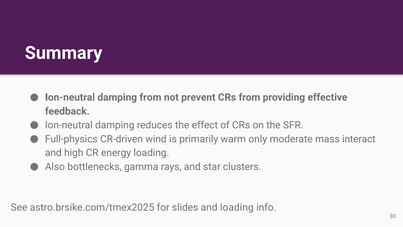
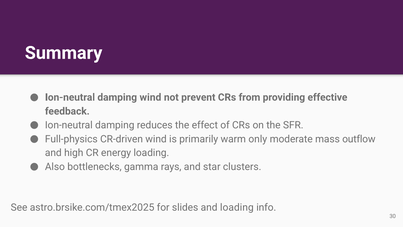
damping from: from -> wind (150, 97)
interact: interact -> outflow (359, 139)
